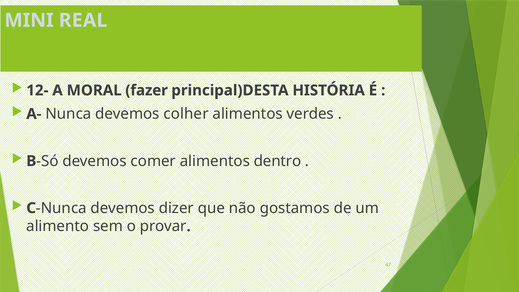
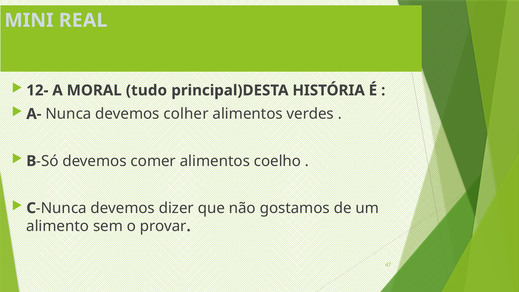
fazer: fazer -> tudo (146, 90)
dentro: dentro -> coelho (277, 161)
